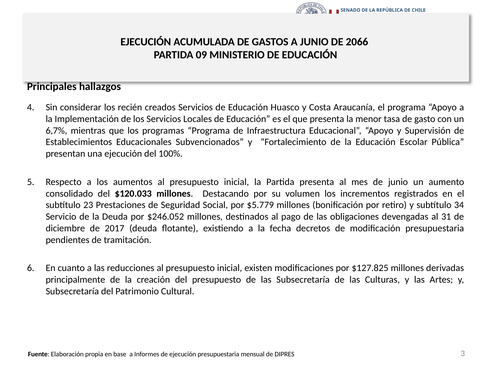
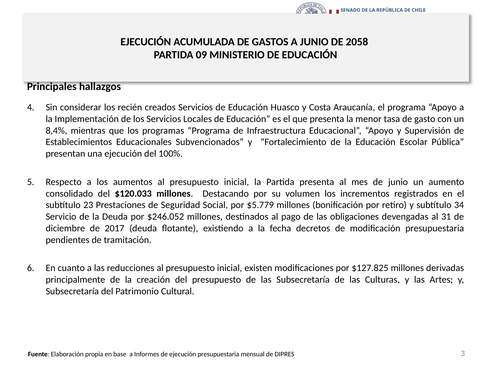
2066: 2066 -> 2058 (357, 42)
6,7%: 6,7% -> 8,4% (56, 130)
